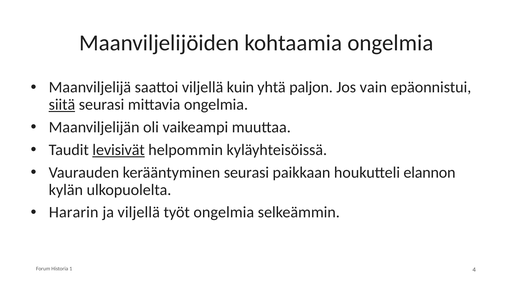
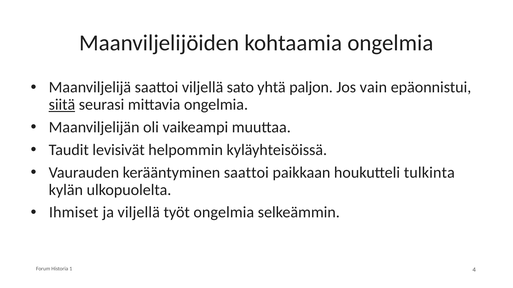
kuin: kuin -> sato (240, 88)
levisivät underline: present -> none (119, 150)
kerääntyminen seurasi: seurasi -> saattoi (246, 173)
elannon: elannon -> tulkinta (429, 173)
Hararin: Hararin -> Ihmiset (74, 213)
